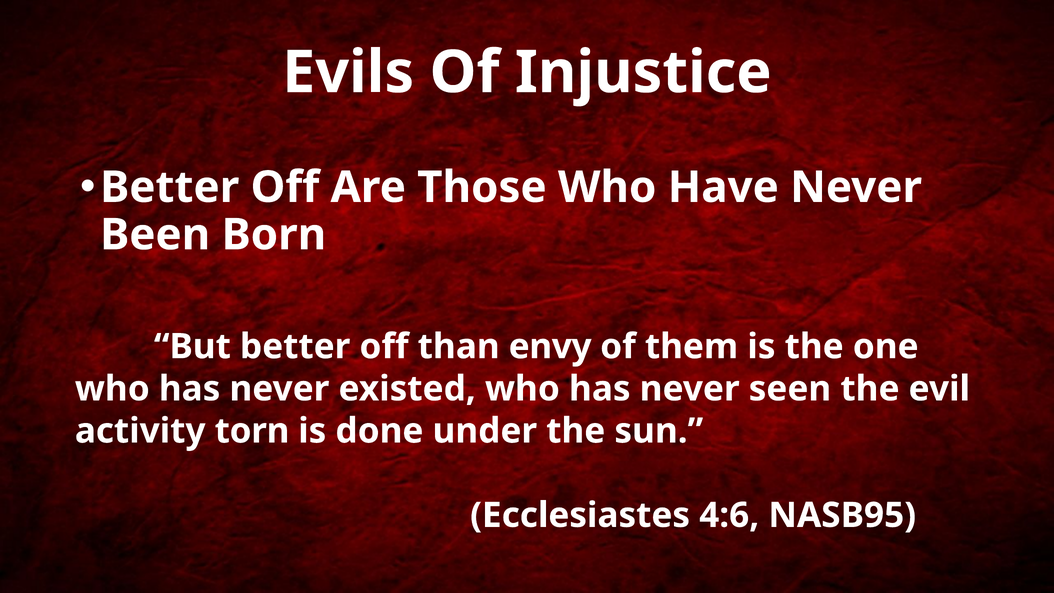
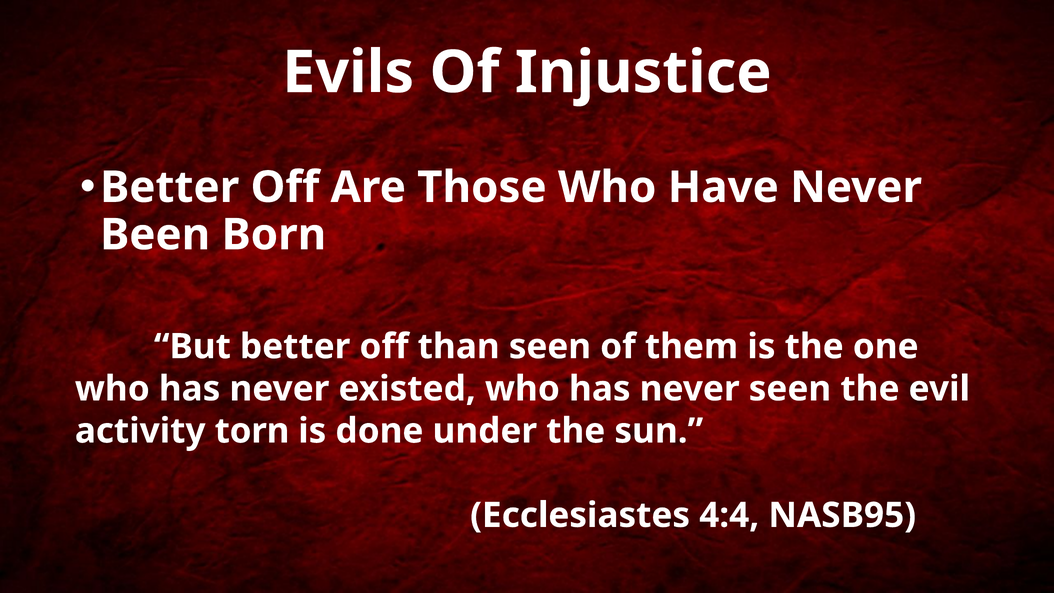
than envy: envy -> seen (550, 347)
4:6: 4:6 -> 4:4 (729, 515)
